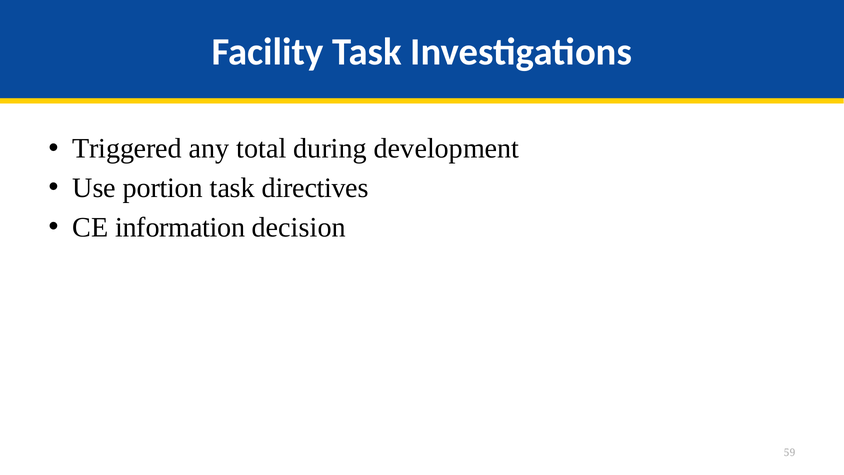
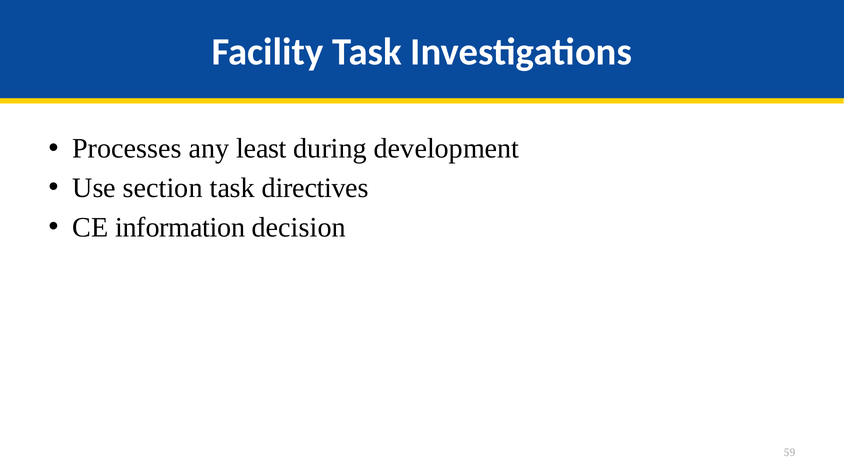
Triggered: Triggered -> Processes (127, 149)
total: total -> least (261, 149)
portion: portion -> section (163, 188)
